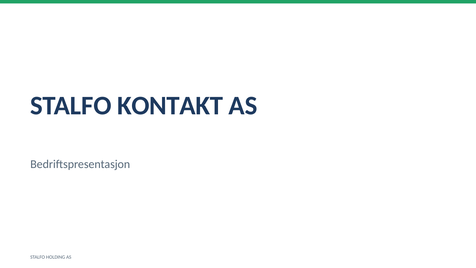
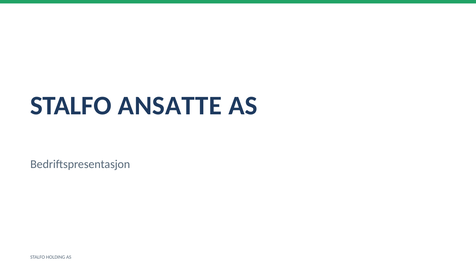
KONTAKT: KONTAKT -> ANSATTE (170, 106)
